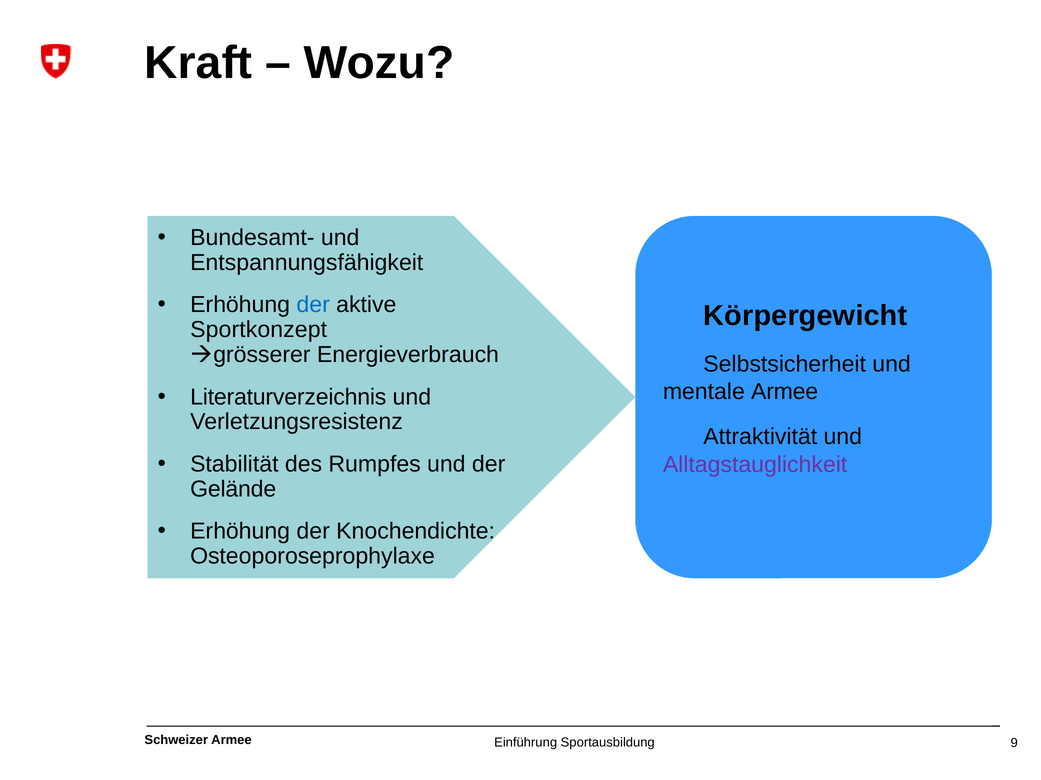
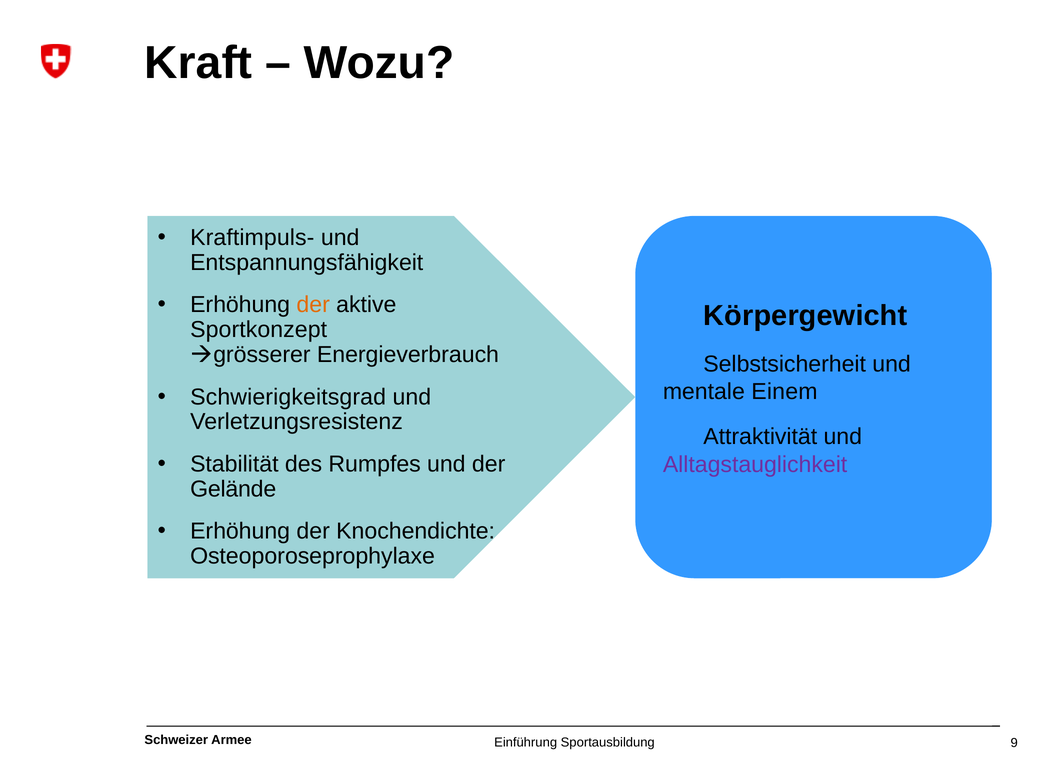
Bundesamt-: Bundesamt- -> Kraftimpuls- (252, 238)
der colour: blue -> orange (313, 305)
mentale Armee: Armee -> Einem (784, 392)
Literaturverzeichnis: Literaturverzeichnis -> Schwierigkeitsgrad (288, 397)
